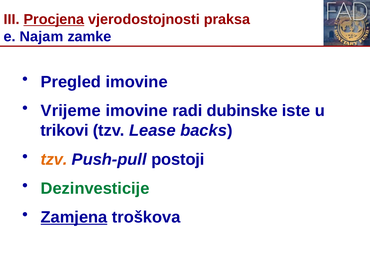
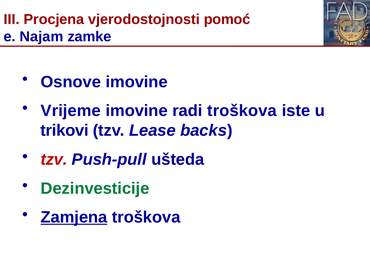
Procjena underline: present -> none (54, 19)
praksa: praksa -> pomoć (227, 19)
Pregled: Pregled -> Osnove (71, 82)
radi dubinske: dubinske -> troškova (242, 111)
tzv colour: orange -> red (54, 160)
postoji: postoji -> ušteda (178, 160)
